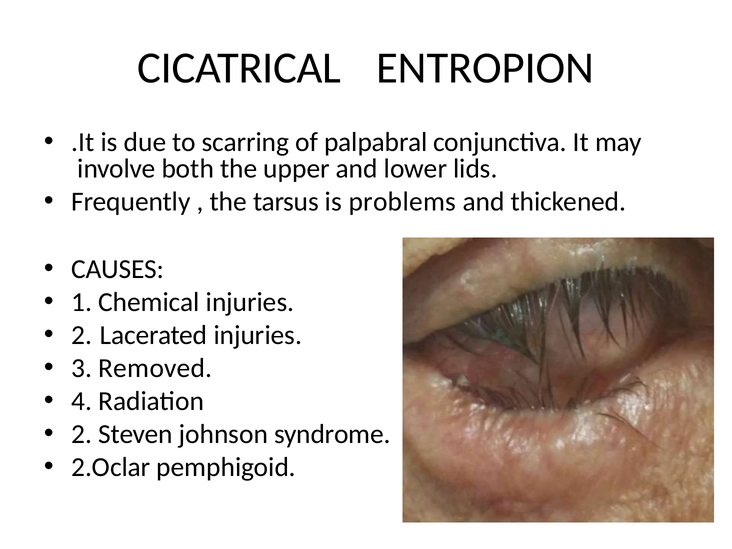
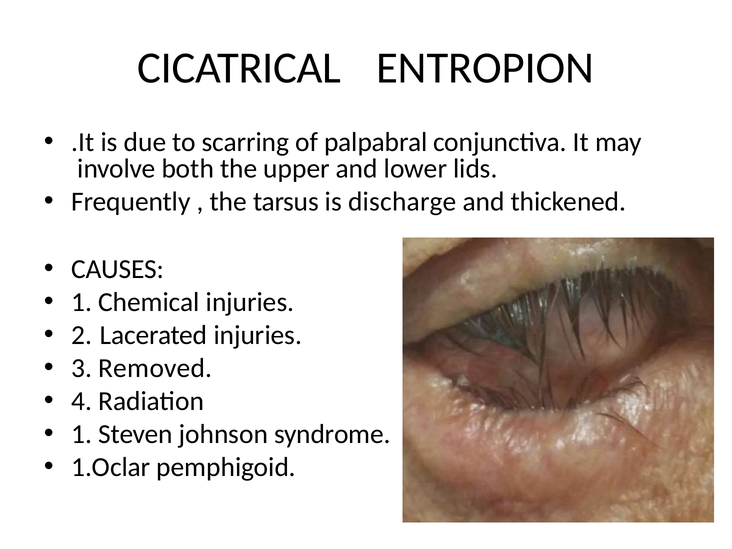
problems: problems -> discharge (402, 202)
2: 2 -> 1 (82, 434)
2.Oclar: 2.Oclar -> 1.Oclar (111, 467)
